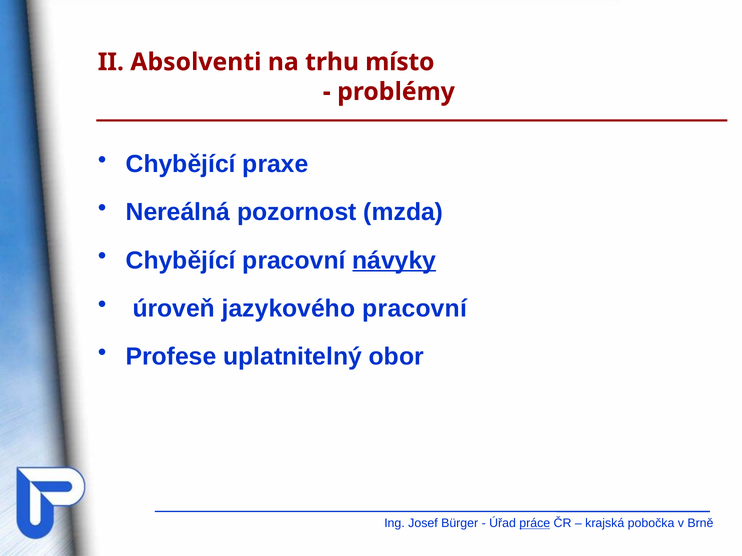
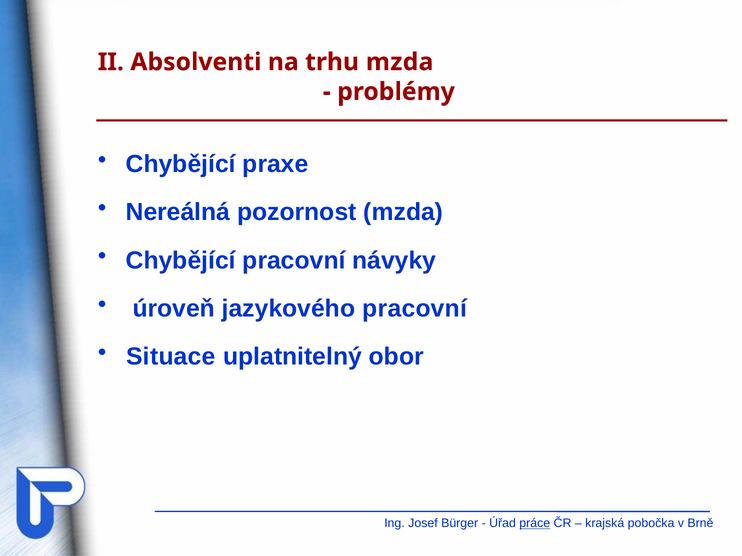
trhu místo: místo -> mzda (400, 62)
návyky underline: present -> none (394, 261)
Profese: Profese -> Situace (171, 357)
